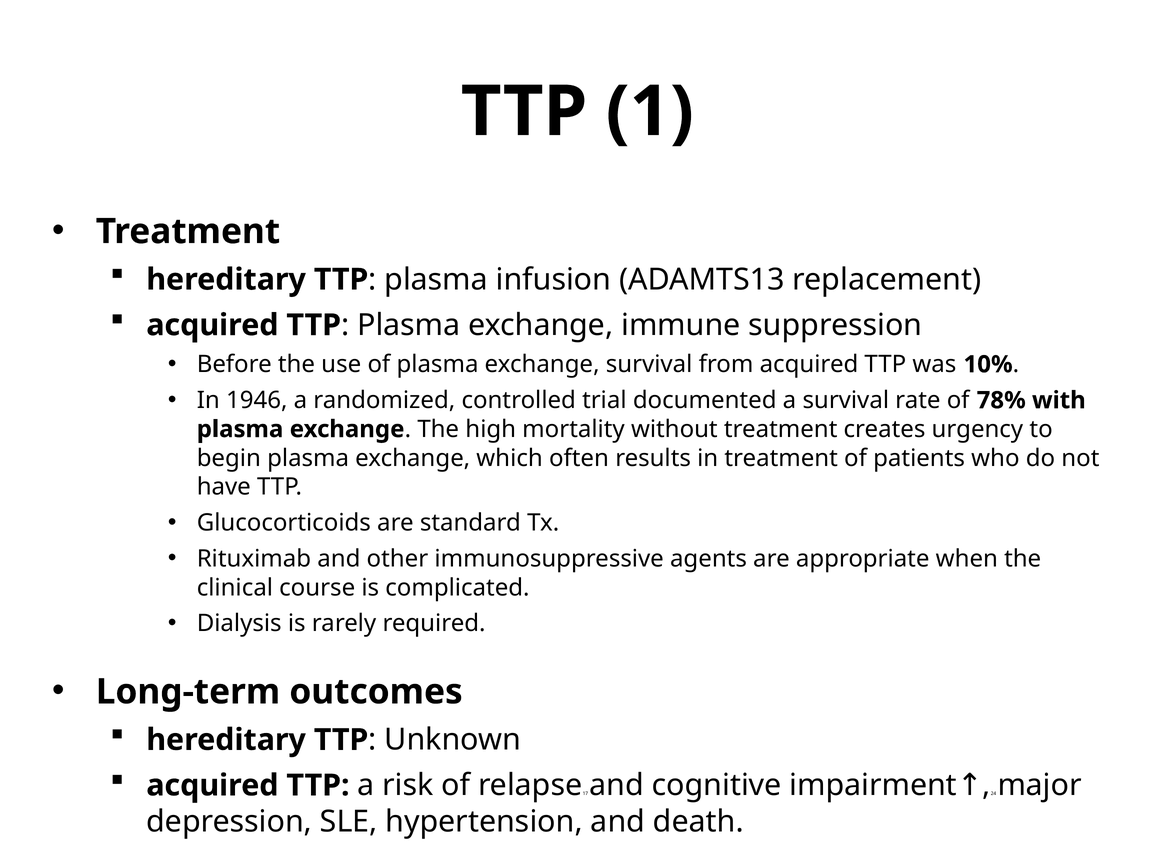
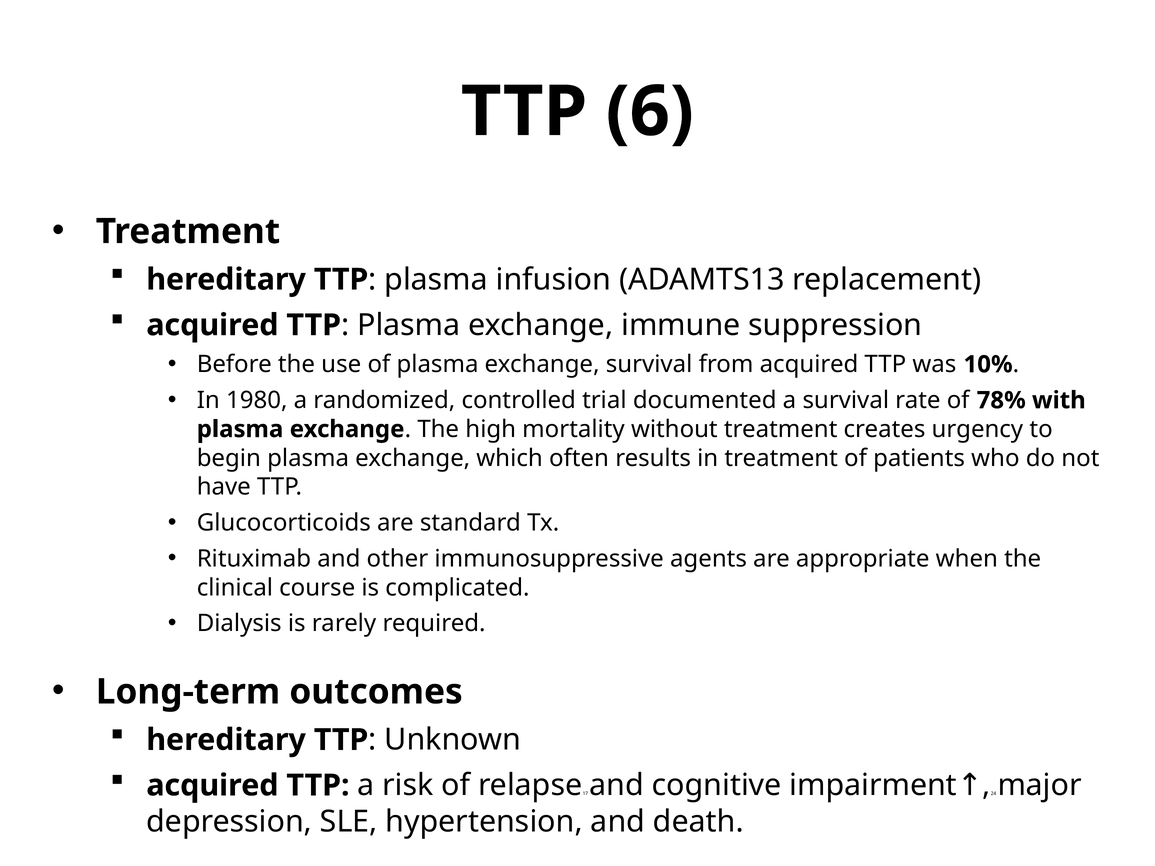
1: 1 -> 6 (650, 112)
1946: 1946 -> 1980 (257, 400)
